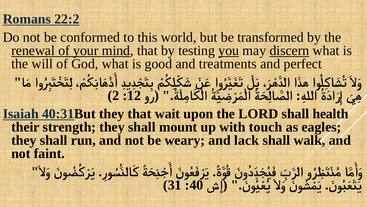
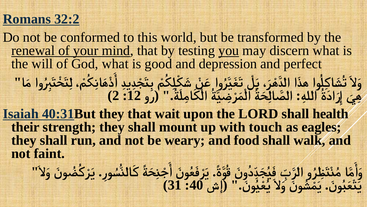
22:2: 22:2 -> 32:2 (67, 19)
discern underline: present -> none (289, 51)
treatments: treatments -> depression (228, 64)
lack: lack -> food (247, 140)
